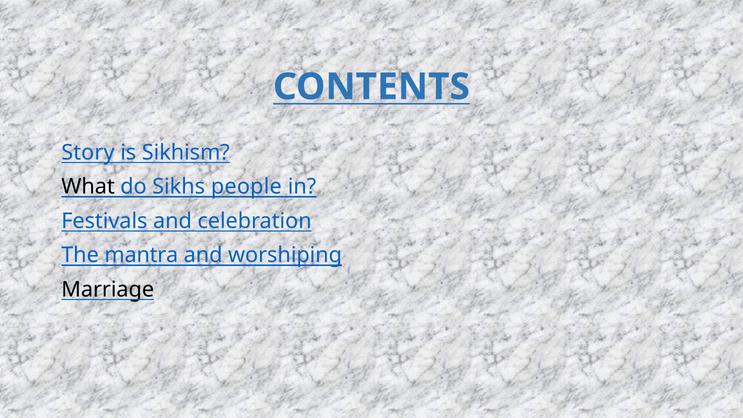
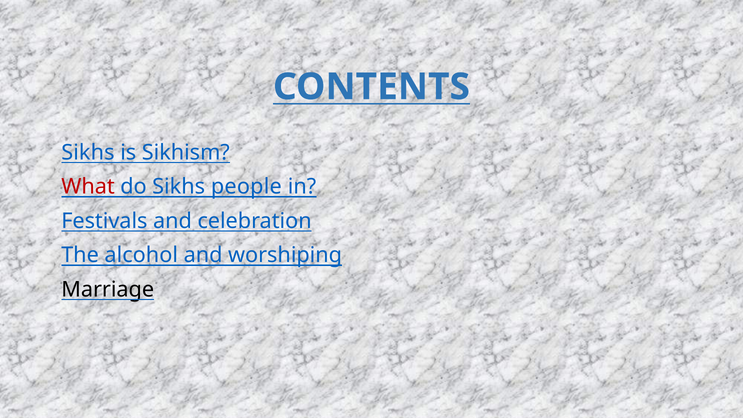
Story: Story -> Sikhs (88, 153)
What colour: black -> red (88, 187)
mantra: mantra -> alcohol (141, 255)
